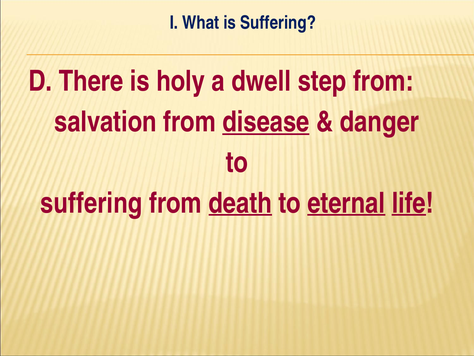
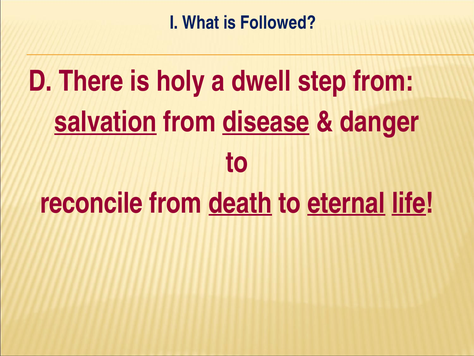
is Suffering: Suffering -> Followed (278, 23)
salvation underline: none -> present (105, 122)
suffering: suffering -> reconcile (91, 203)
